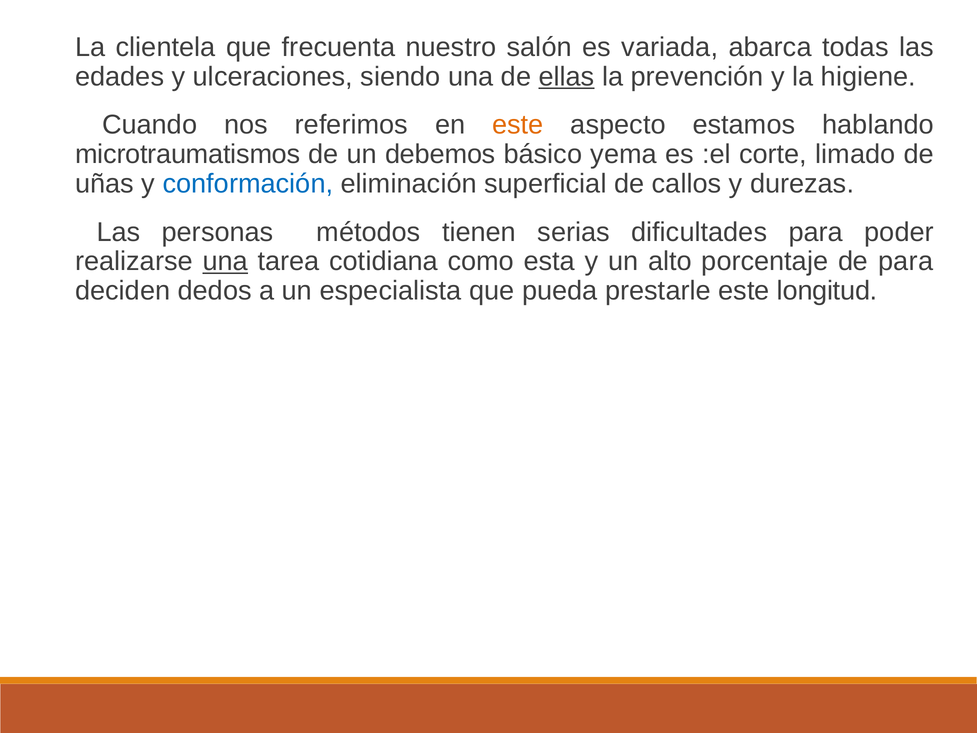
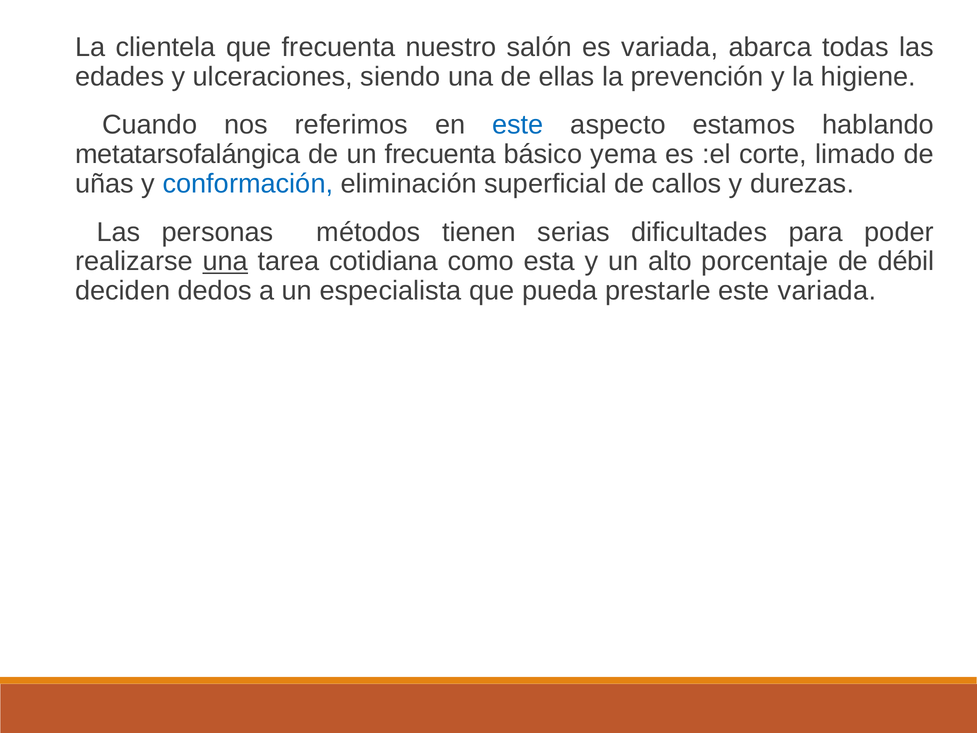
ellas underline: present -> none (567, 77)
este colour: orange -> blue (518, 125)
microtraumatismos: microtraumatismos -> metatarsofalángica (188, 154)
un debemos: debemos -> frecuenta (440, 154)
de para: para -> débil (906, 261)
este longitud: longitud -> variada (827, 291)
